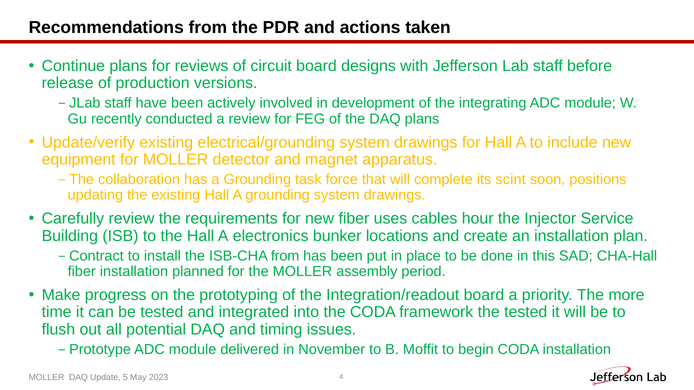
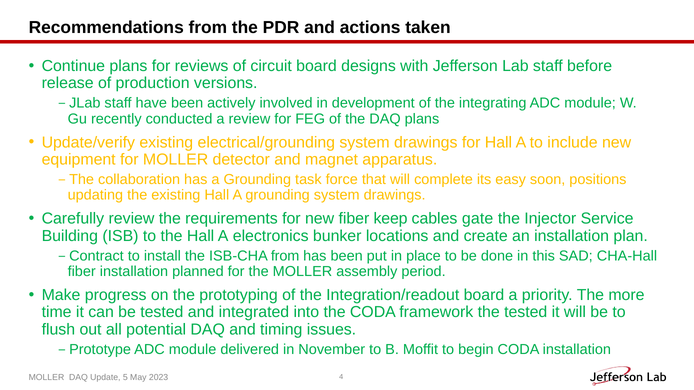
scint: scint -> easy (511, 180)
uses: uses -> keep (391, 219)
hour: hour -> gate (478, 219)
